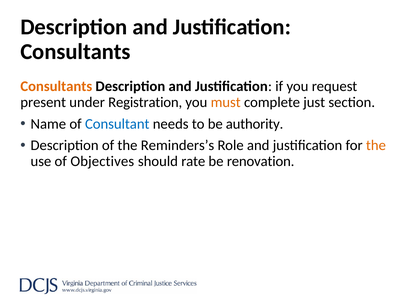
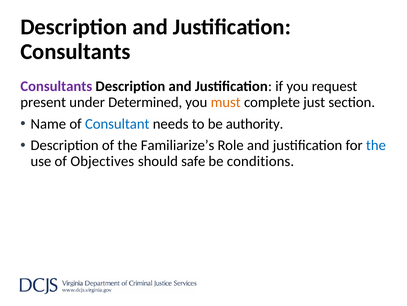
Consultants colour: orange -> purple (56, 86)
Registration: Registration -> Determined (145, 102)
Reminders’s: Reminders’s -> Familiarize’s (178, 145)
the colour: orange -> blue (376, 145)
rate: rate -> safe (193, 161)
renovation: renovation -> conditions (261, 161)
